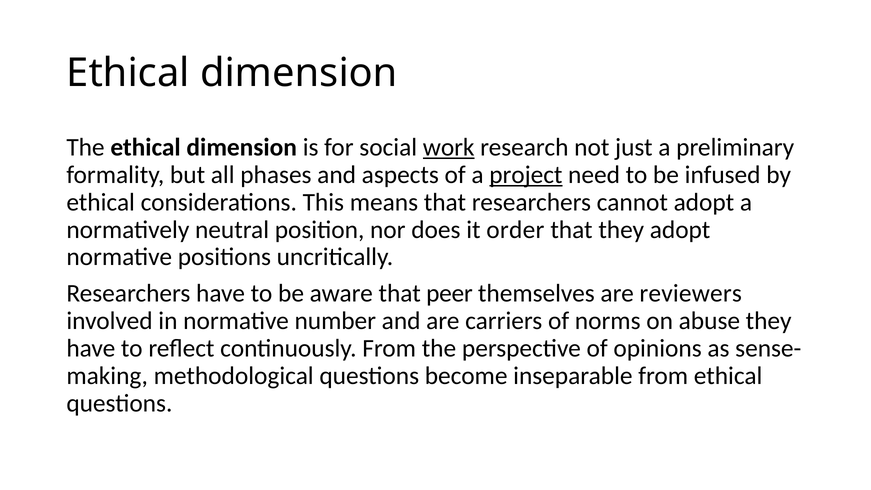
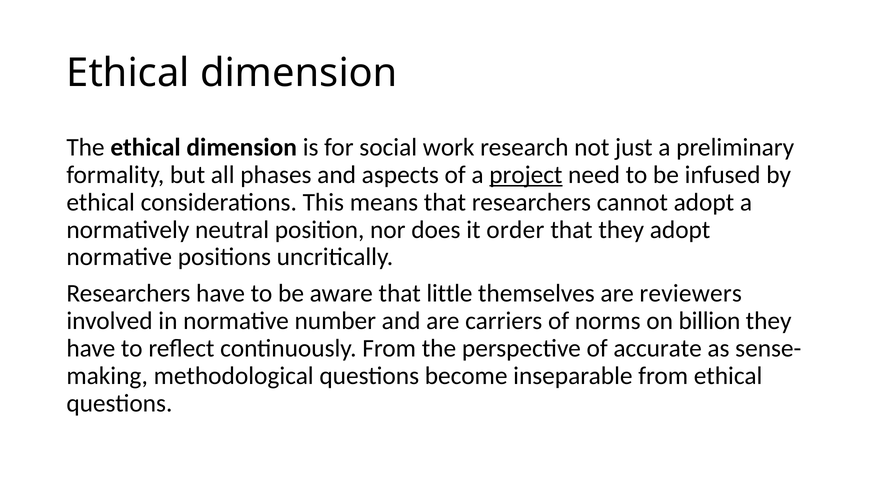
work underline: present -> none (449, 147)
peer: peer -> little (449, 294)
abuse: abuse -> billion (710, 321)
opinions: opinions -> accurate (658, 348)
